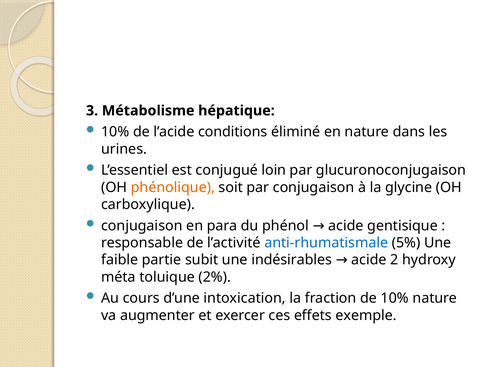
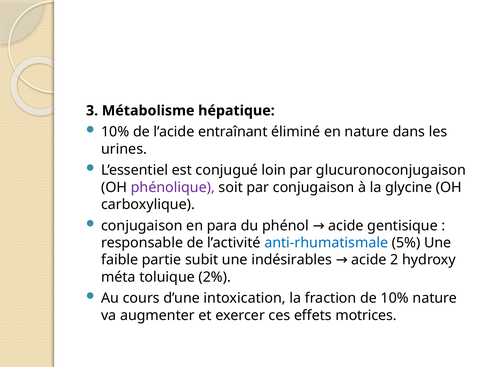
conditions: conditions -> entraînant (233, 132)
phénolique colour: orange -> purple (173, 187)
exemple: exemple -> motrices (366, 315)
